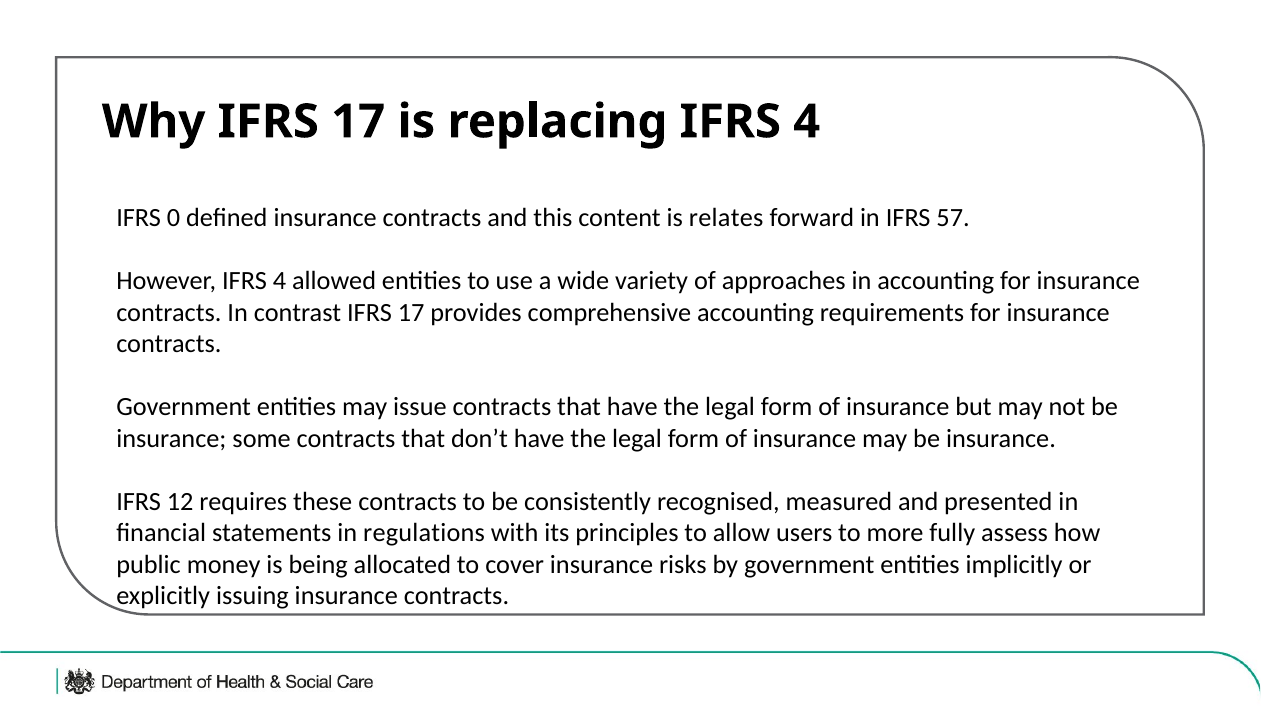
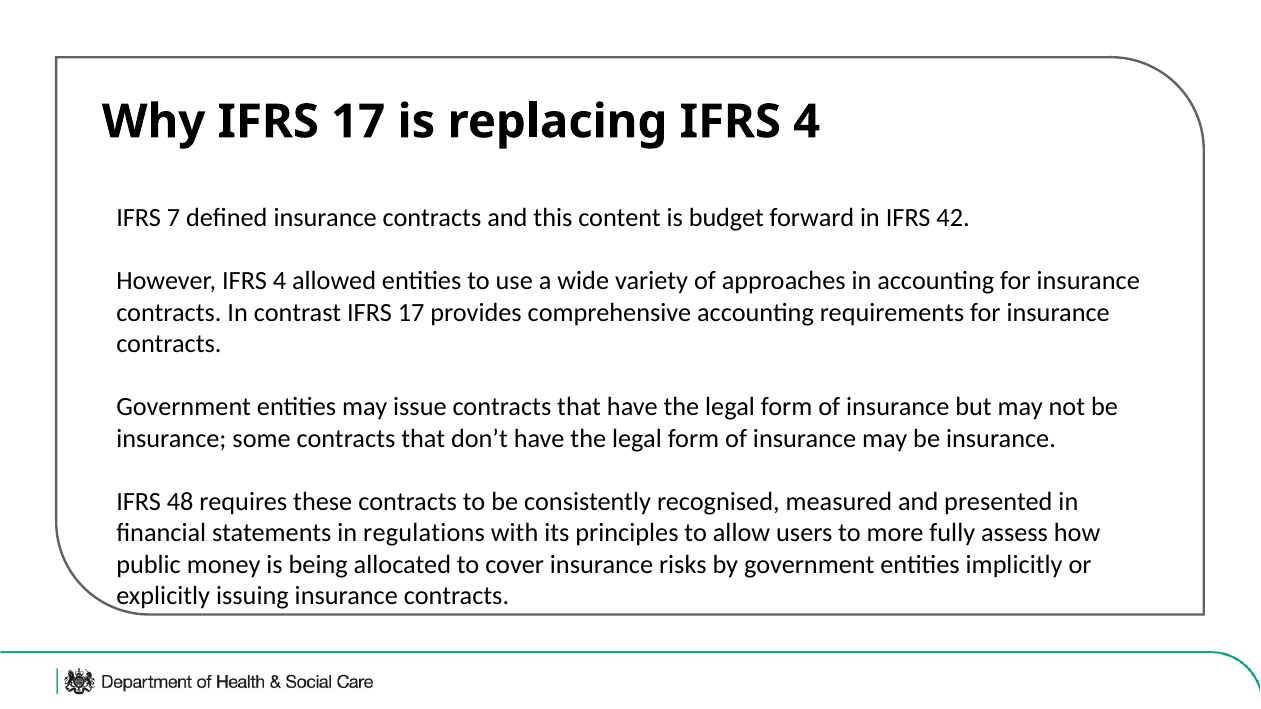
0: 0 -> 7 (174, 218)
relates: relates -> budget (726, 218)
57: 57 -> 42 (953, 218)
12: 12 -> 48 (180, 502)
